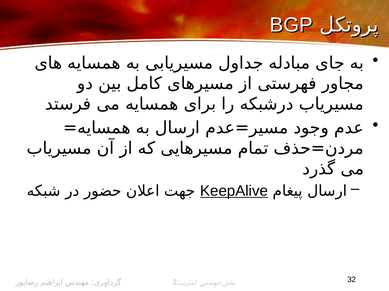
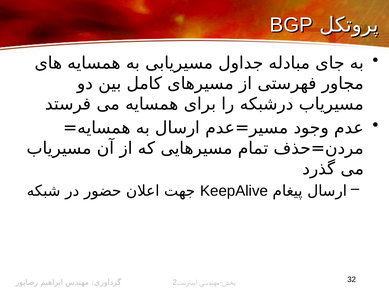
KeepAlive underline: present -> none (234, 191)
